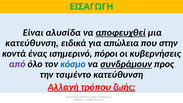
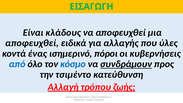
αλυσίδα: αλυσίδα -> κλάδους (63, 33)
αποφευχθεί underline: present -> none (121, 33)
κατεύθυνση: κατεύθυνση -> αποφευχθεί (32, 43)
απώλεια: απώλεια -> αλλαγής (121, 43)
στην: στην -> ύλες (168, 43)
από colour: purple -> blue (17, 64)
